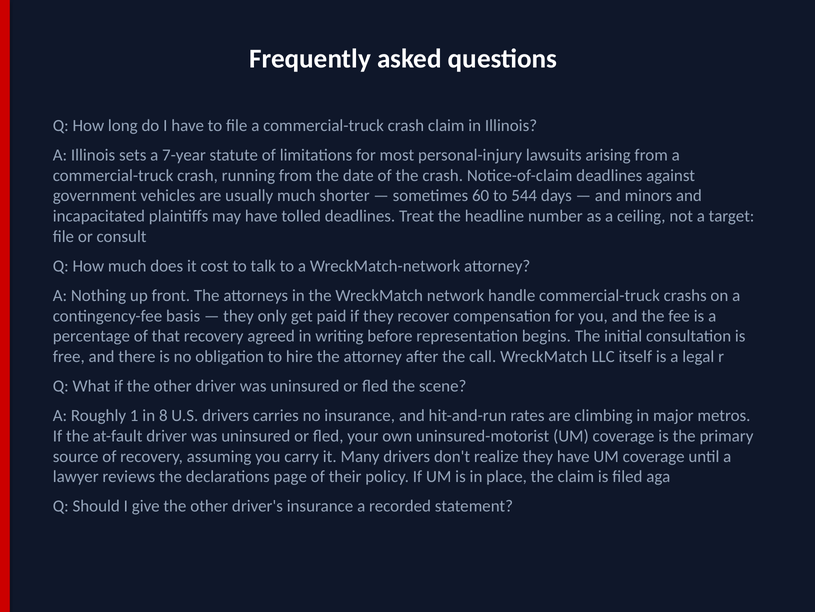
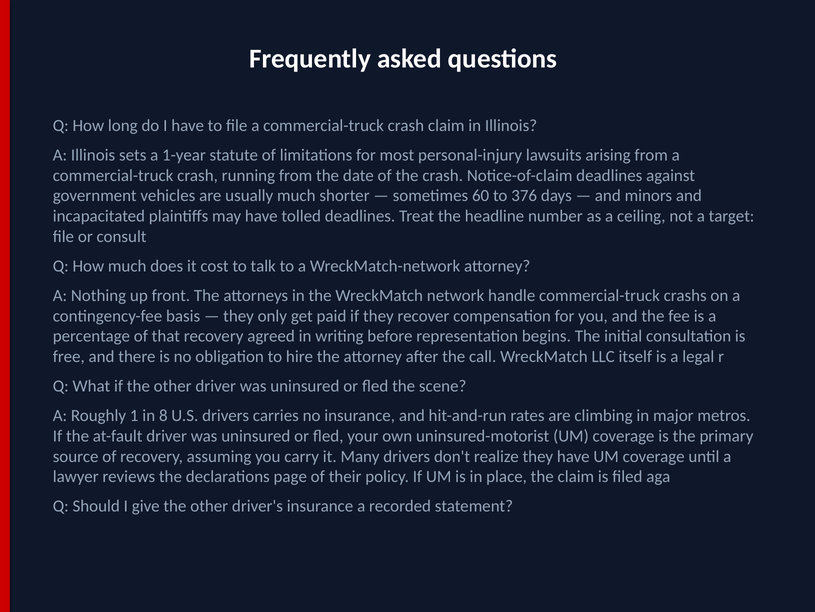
7-year: 7-year -> 1-year (184, 155)
544: 544 -> 376 (524, 196)
